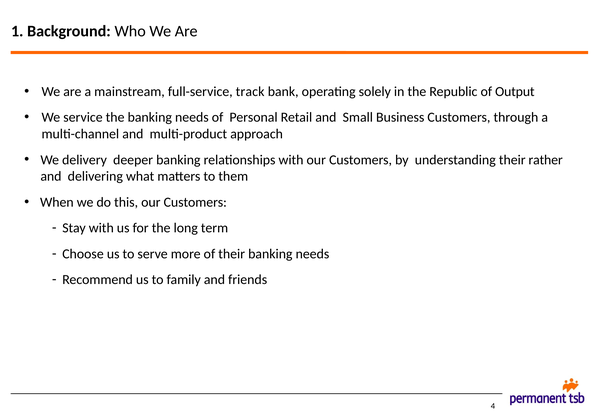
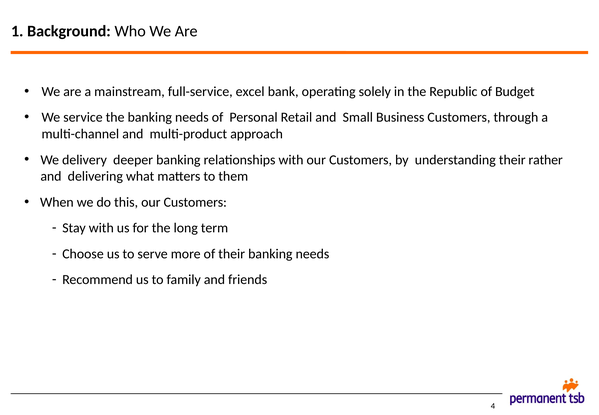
track: track -> excel (250, 92)
Output: Output -> Budget (515, 92)
